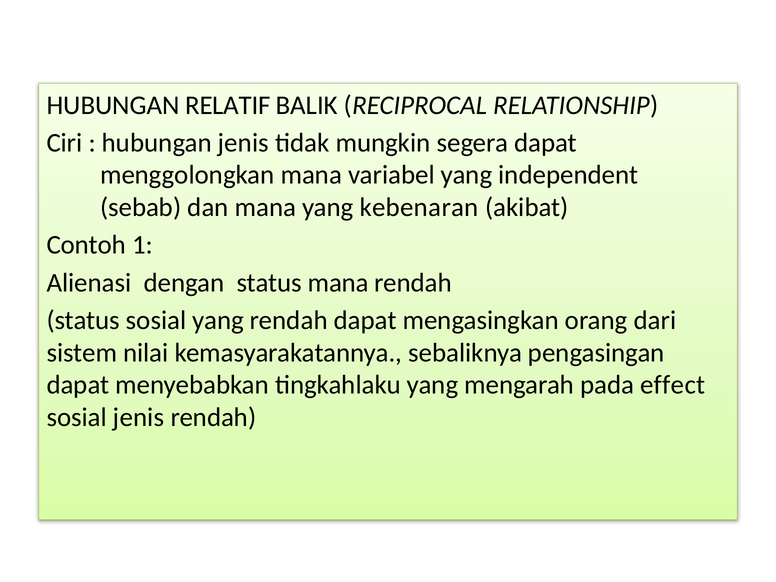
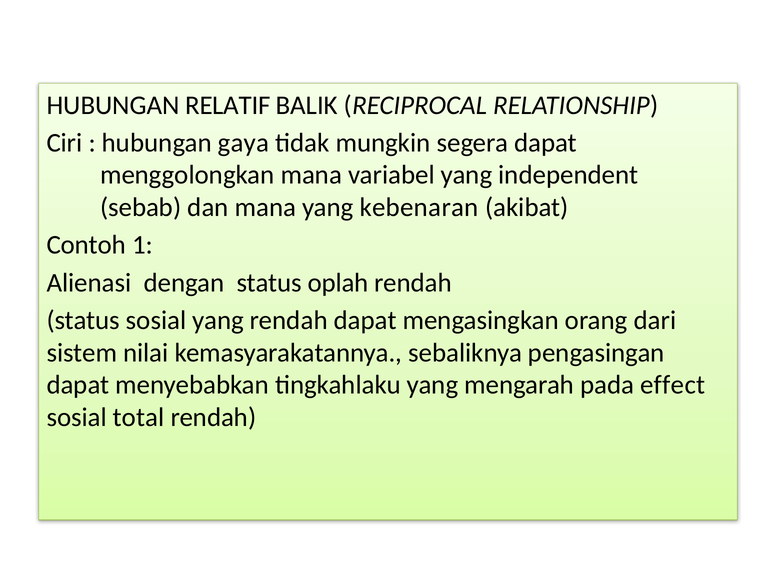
hubungan jenis: jenis -> gaya (243, 143)
status mana: mana -> oplah (338, 283)
sosial jenis: jenis -> total (139, 417)
